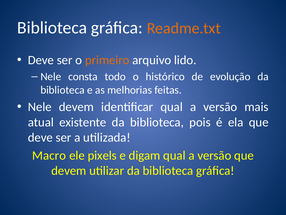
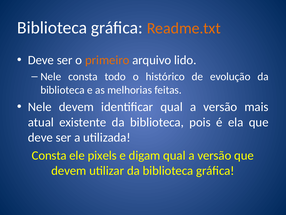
Macro: Macro -> Consta (49, 155)
